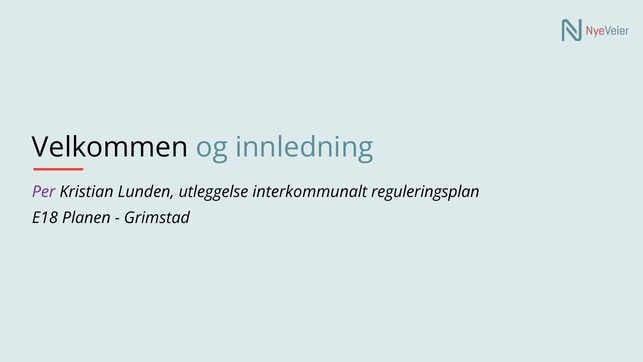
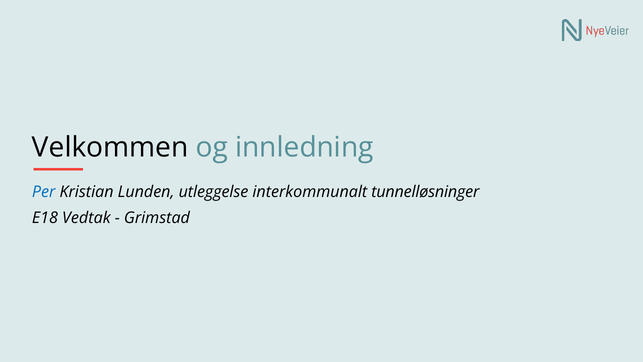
Per colour: purple -> blue (44, 192)
reguleringsplan: reguleringsplan -> tunnelløsninger (425, 192)
Planen: Planen -> Vedtak (86, 218)
